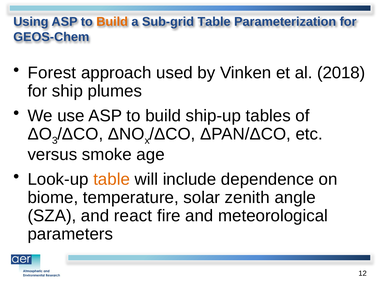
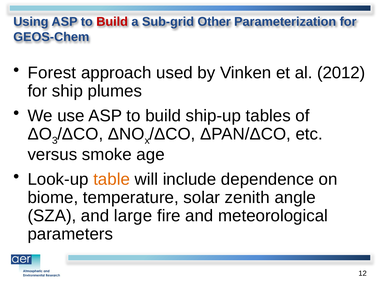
Build colour: orange -> red (112, 22)
Sub-grid Table: Table -> Other (214, 22)
2018: 2018 -> 2012 (341, 73)
react: react -> large (133, 216)
